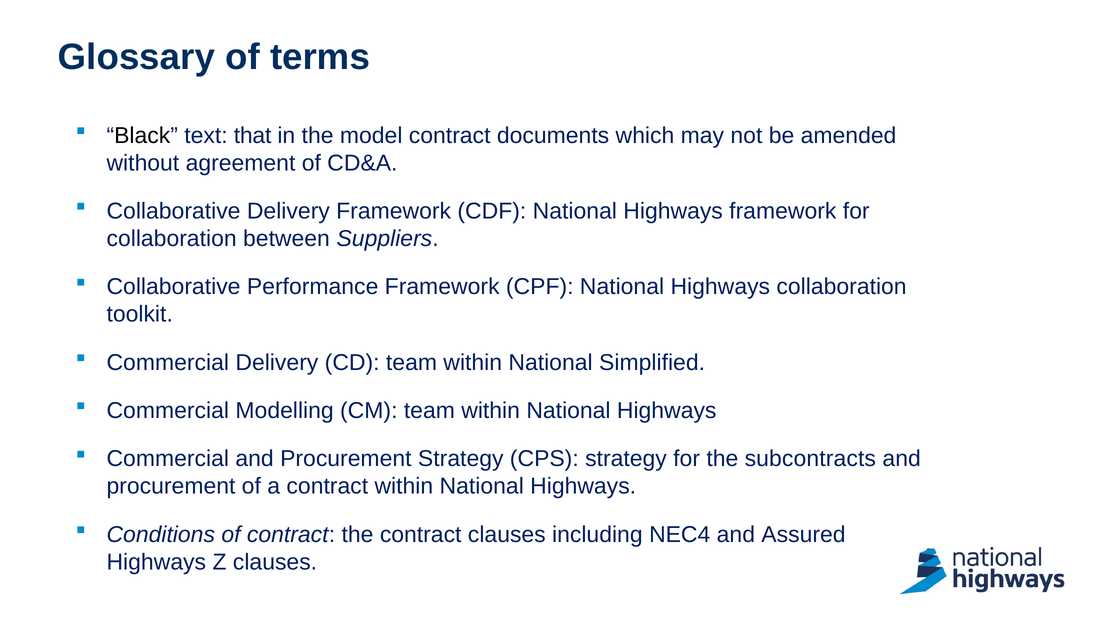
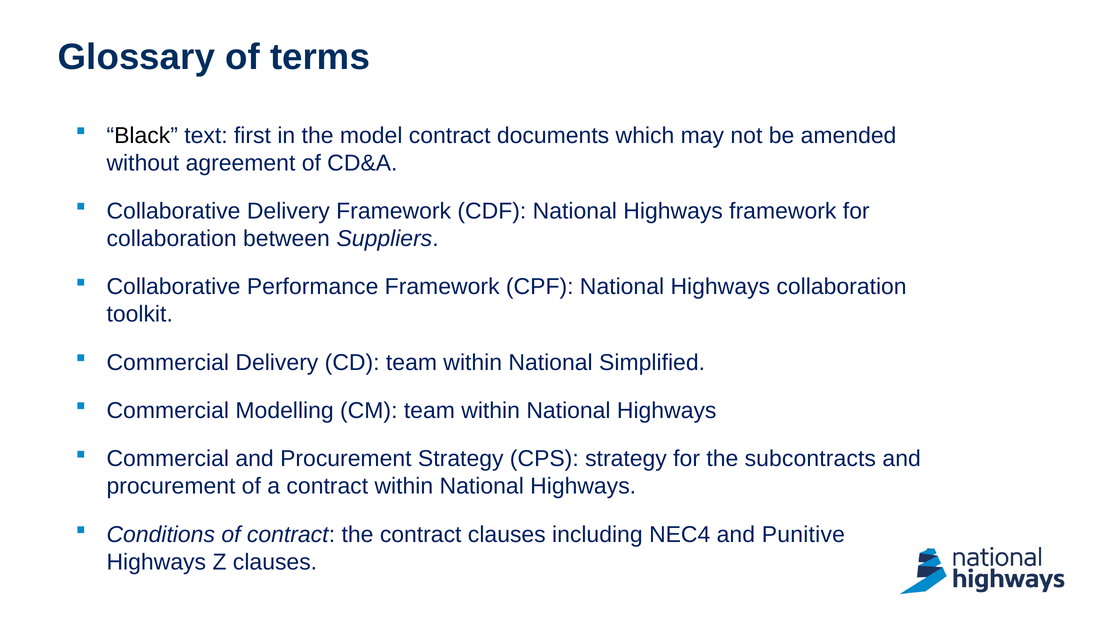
that: that -> first (252, 136)
Assured: Assured -> Punitive (803, 535)
